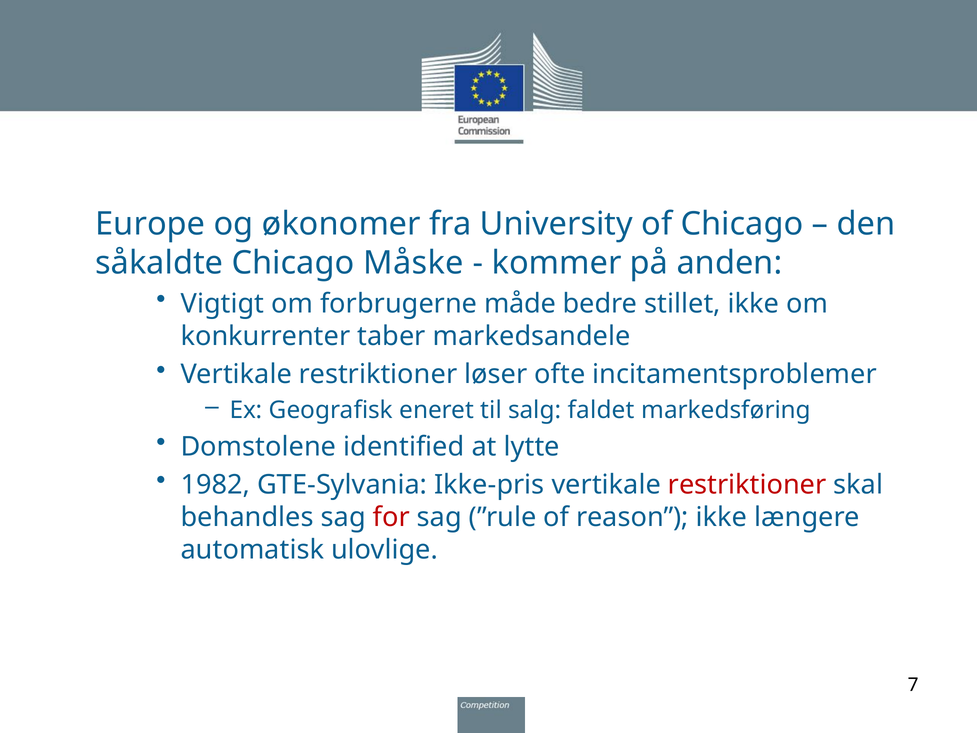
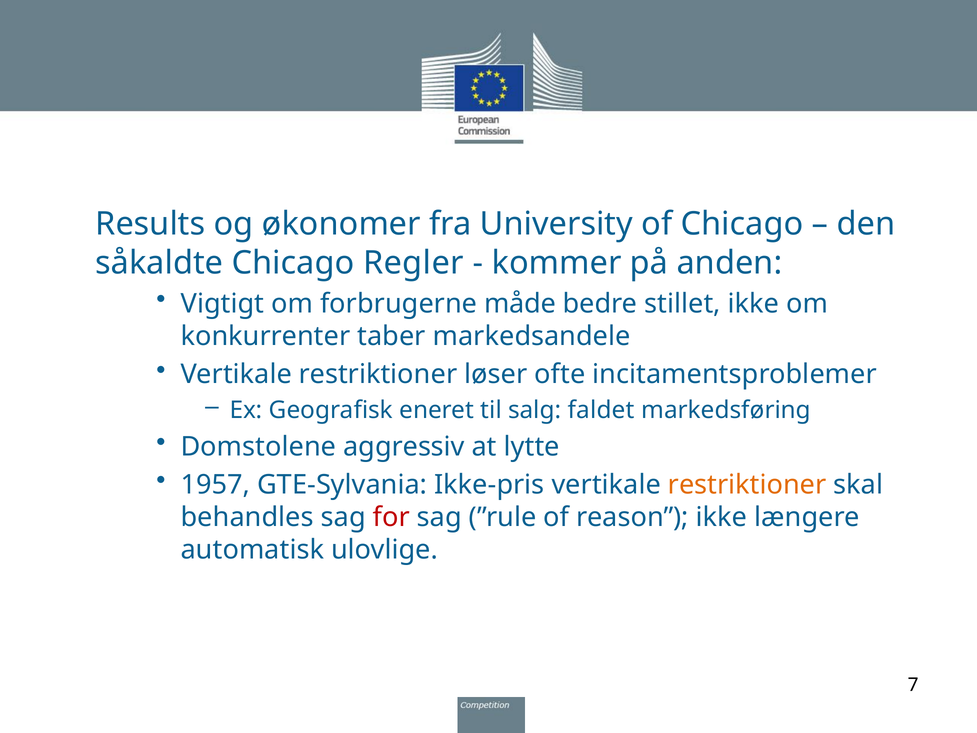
Europe: Europe -> Results (150, 224)
Måske: Måske -> Regler (413, 263)
identified: identified -> aggressiv (404, 447)
1982: 1982 -> 1957 (215, 485)
restriktioner colour: red -> orange (747, 485)
